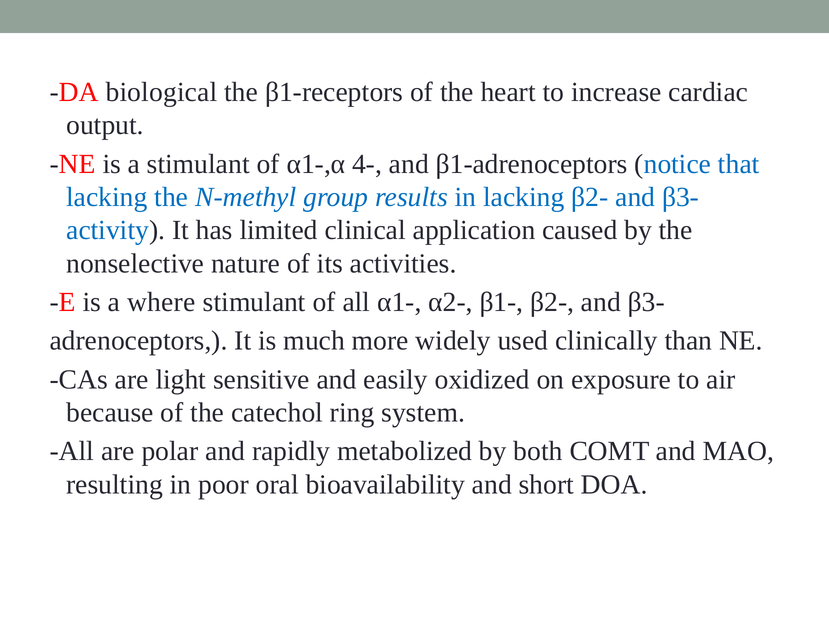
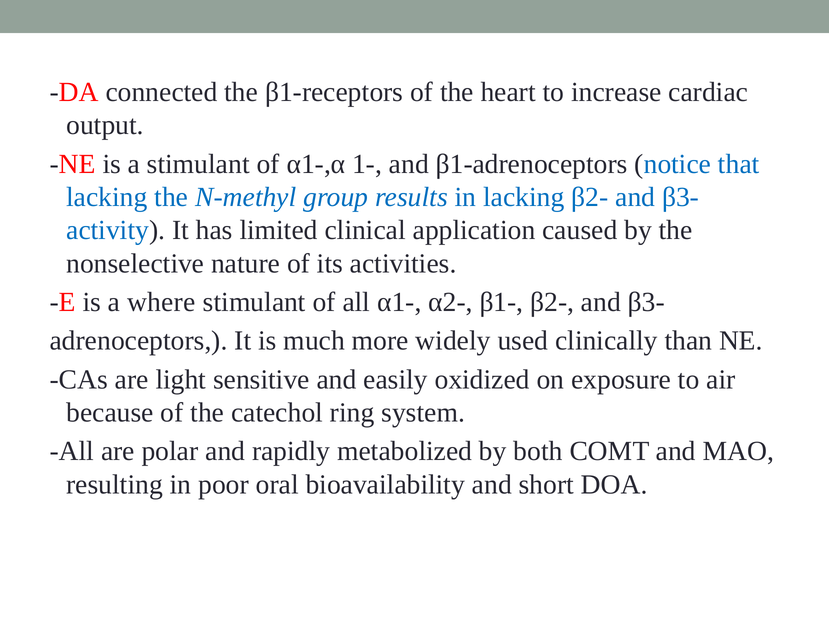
biological: biological -> connected (162, 92)
4-: 4- -> 1- (367, 164)
